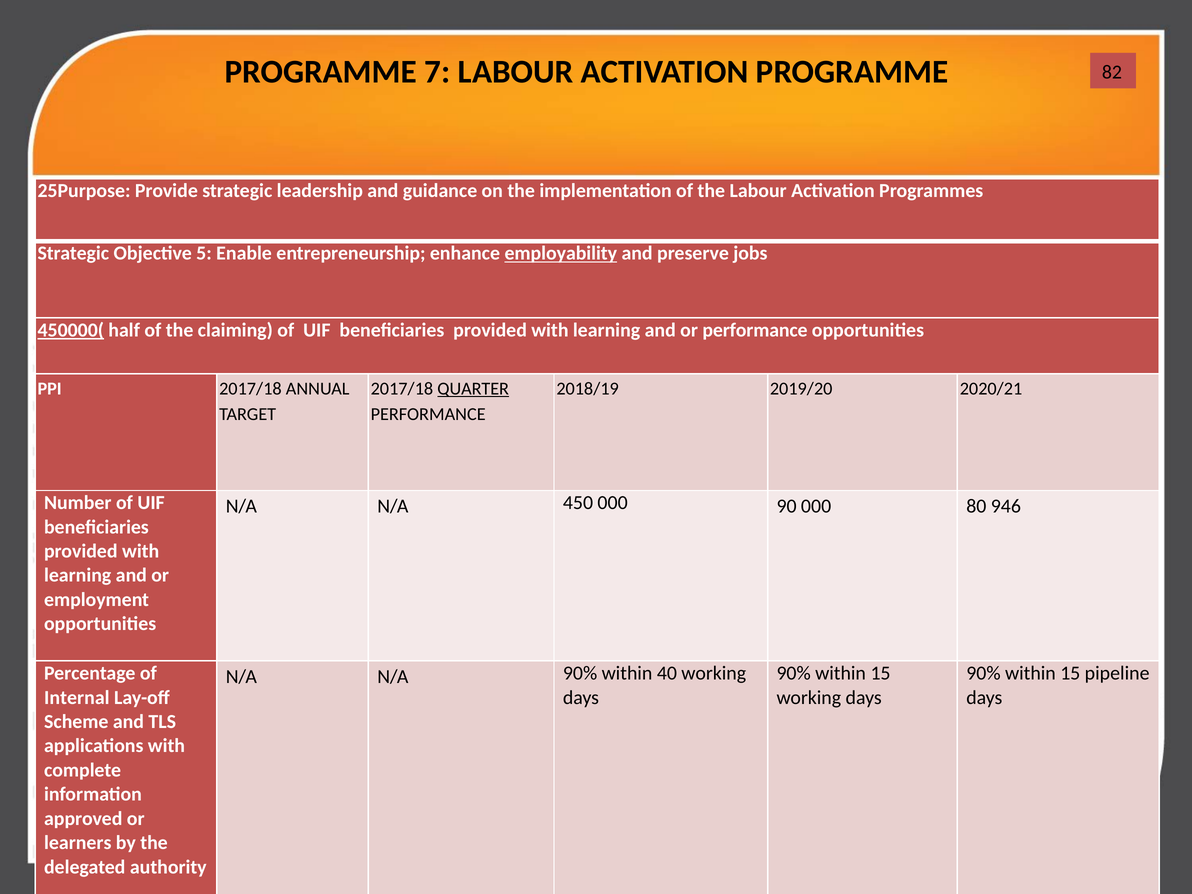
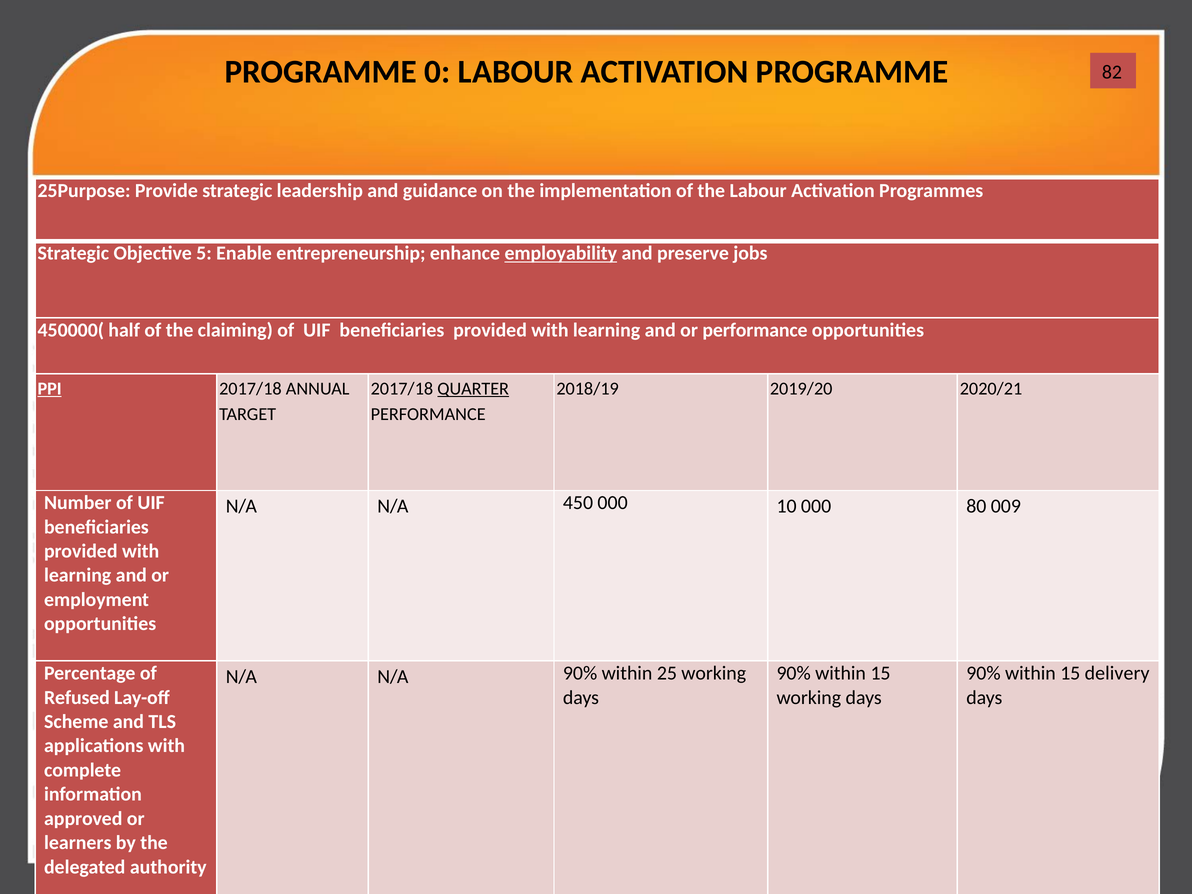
7: 7 -> 0 (437, 72)
450000( underline: present -> none (71, 330)
PPI underline: none -> present (50, 389)
90: 90 -> 10 (787, 506)
946: 946 -> 009 (1006, 506)
pipeline: pipeline -> delivery (1117, 673)
40: 40 -> 25 (667, 673)
Internal: Internal -> Refused (77, 697)
